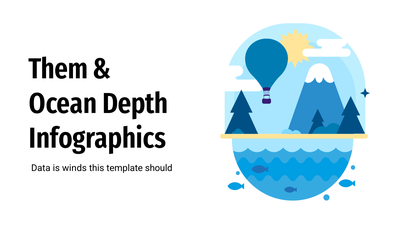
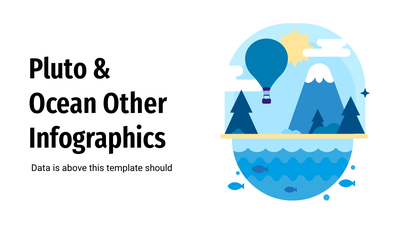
Them: Them -> Pluto (58, 69)
Depth: Depth -> Other (135, 104)
winds: winds -> above (74, 168)
